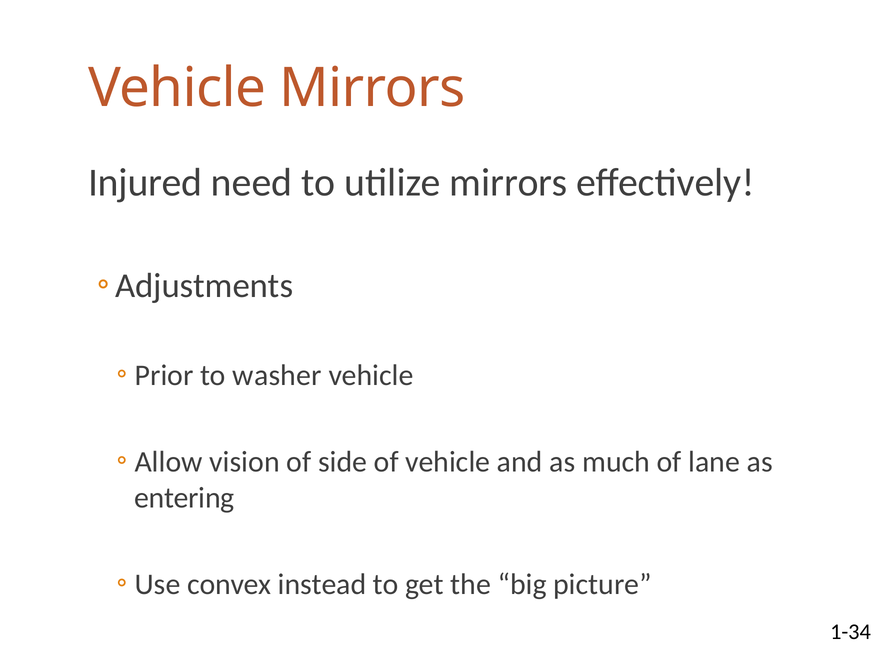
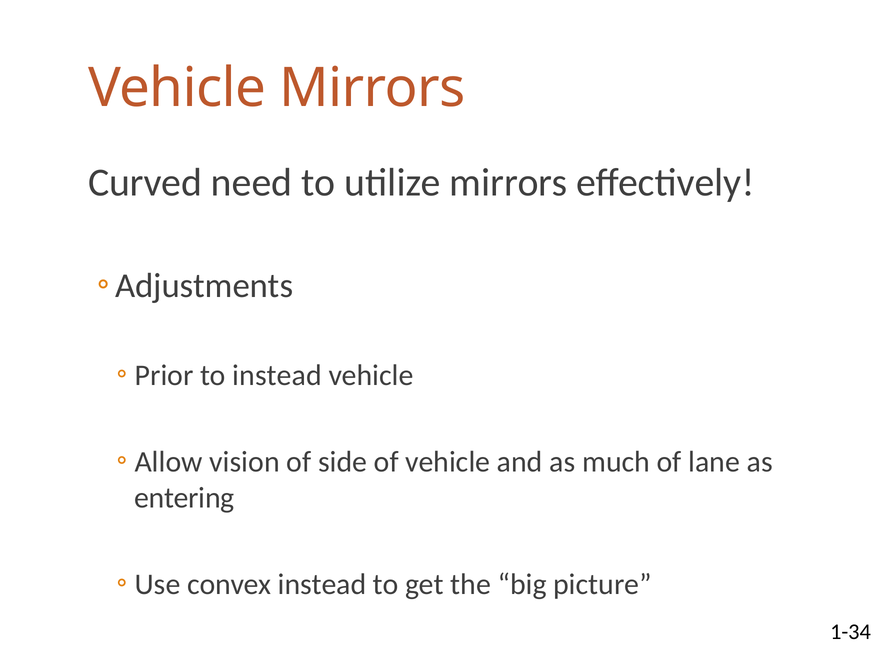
Injured: Injured -> Curved (145, 183)
to washer: washer -> instead (277, 375)
